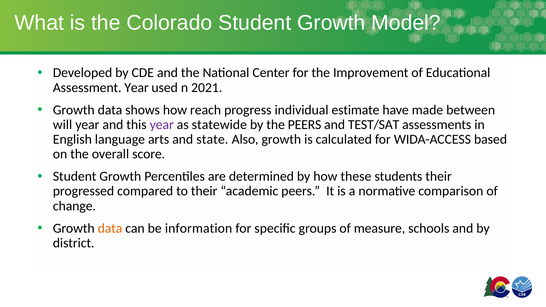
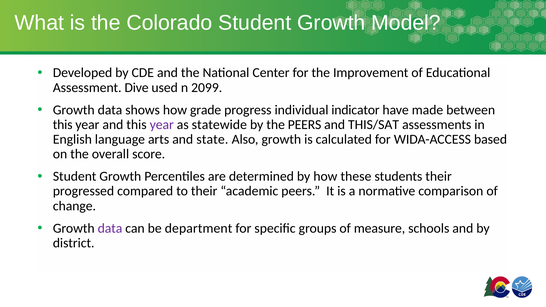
Assessment Year: Year -> Dive (137, 88)
2021: 2021 -> 2099 (207, 88)
reach: reach -> grade (206, 110)
estimate: estimate -> indicator (356, 110)
will: will -> this (63, 125)
TEST/SAT: TEST/SAT -> THIS/SAT (374, 125)
data colour: orange -> purple (110, 228)
information: information -> department (199, 228)
